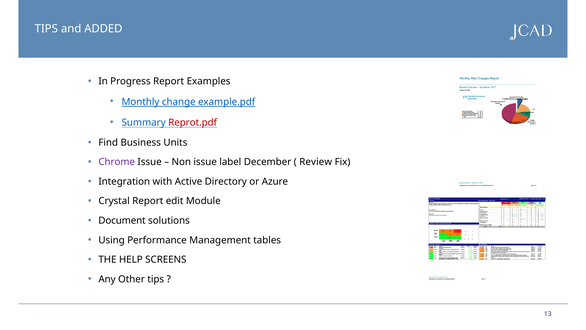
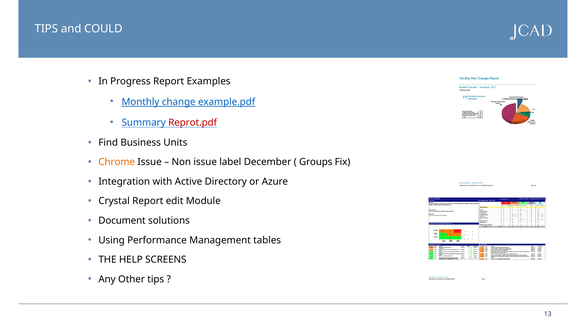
ADDED: ADDED -> COULD (103, 29)
Chrome colour: purple -> orange (117, 162)
Review: Review -> Groups (316, 162)
